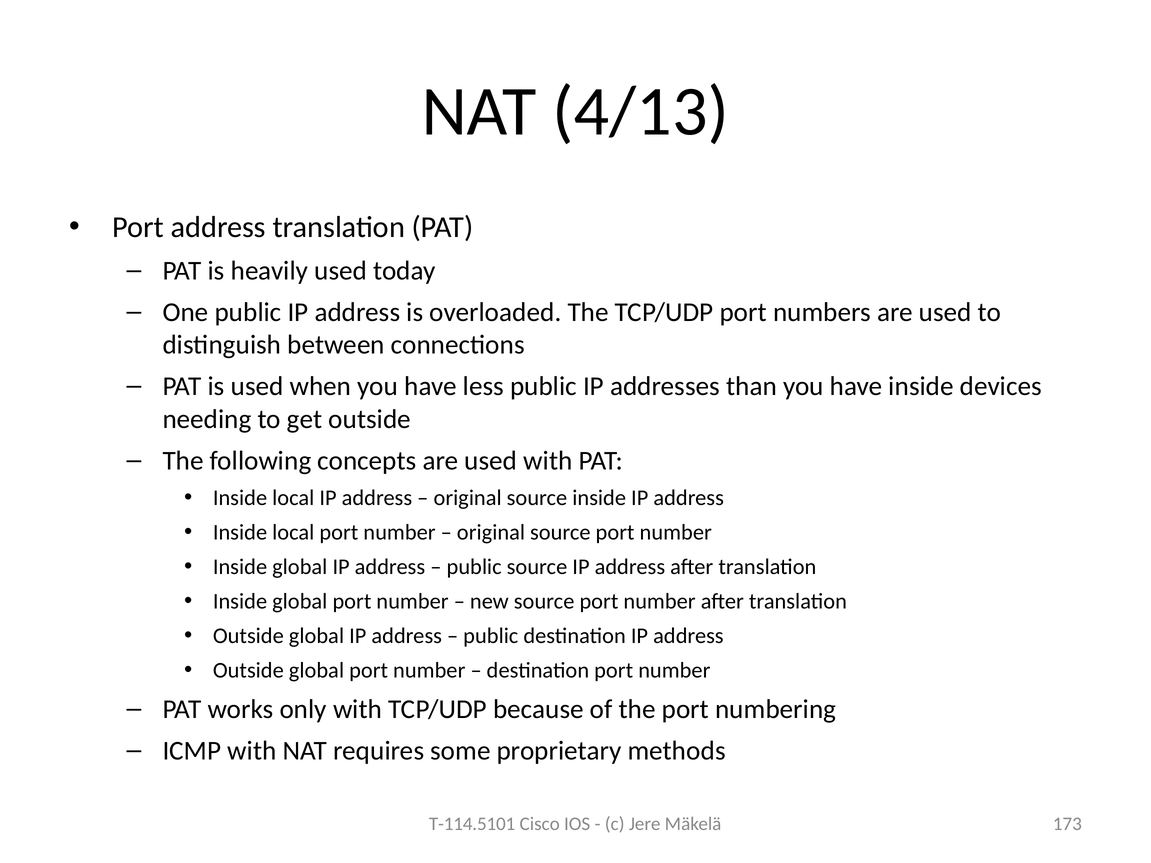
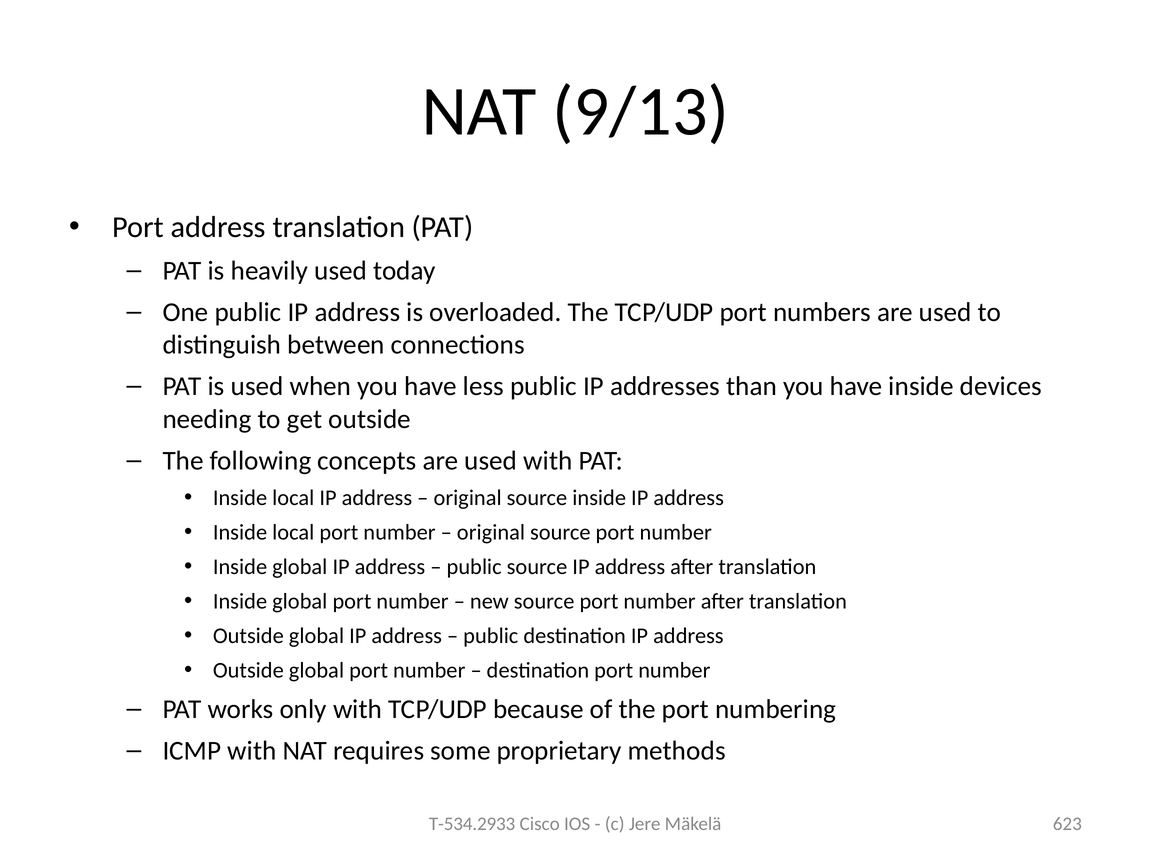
4/13: 4/13 -> 9/13 (641, 111)
T-114.5101: T-114.5101 -> T-534.2933 (472, 824)
173: 173 -> 623 (1067, 824)
